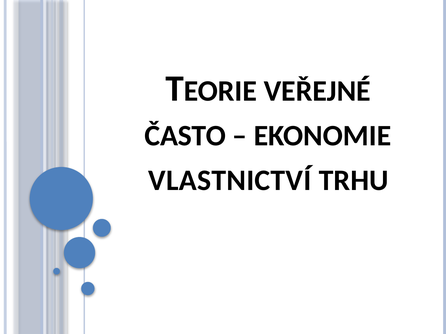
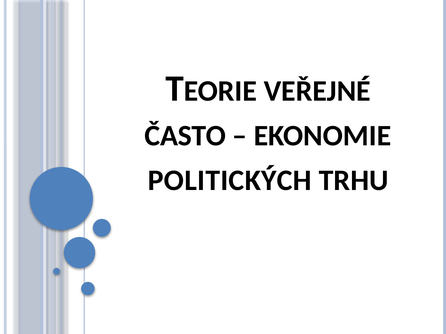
VLASTNICTVÍ: VLASTNICTVÍ -> POLITICKÝCH (230, 180)
